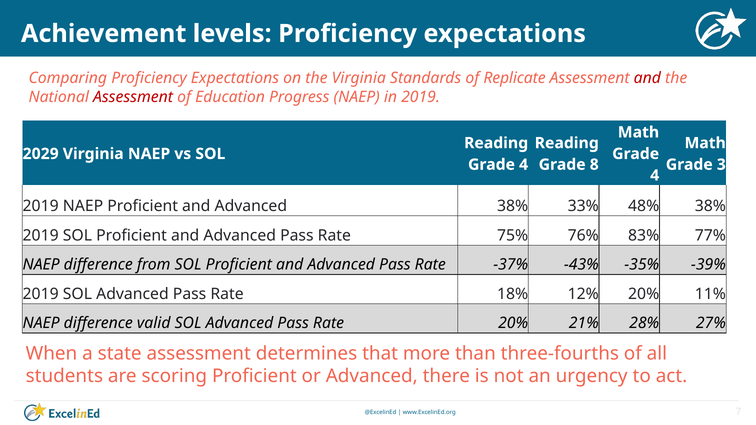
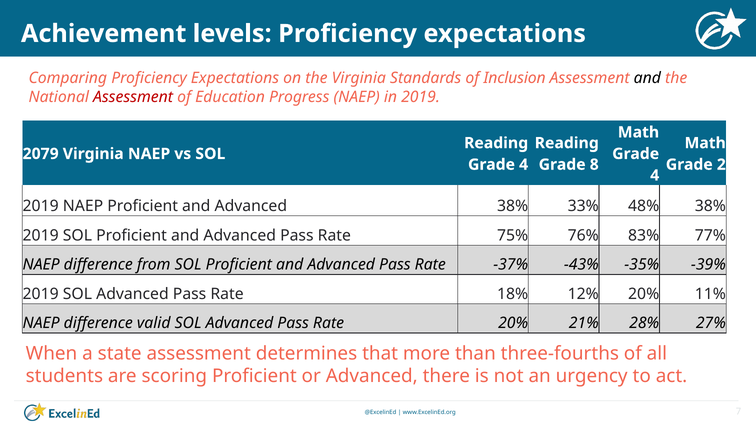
Replicate: Replicate -> Inclusion (515, 78)
and colour: red -> black (647, 78)
2029: 2029 -> 2079 (41, 154)
3: 3 -> 2 (721, 165)
